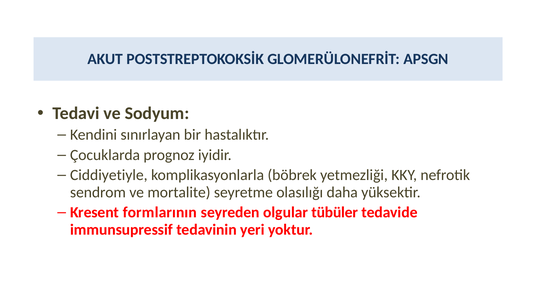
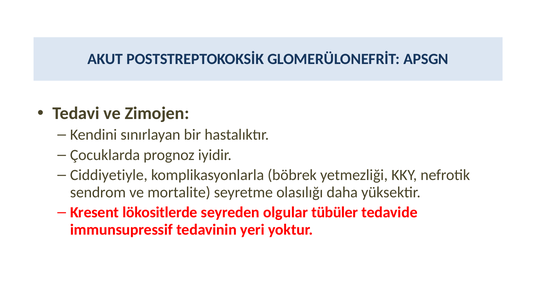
Sodyum: Sodyum -> Zimojen (157, 113)
formlarının: formlarının -> lökositlerde (160, 212)
